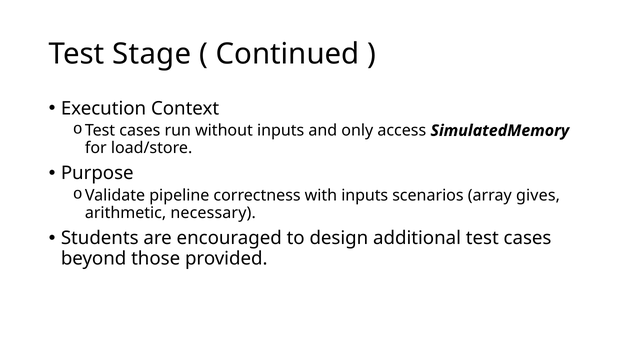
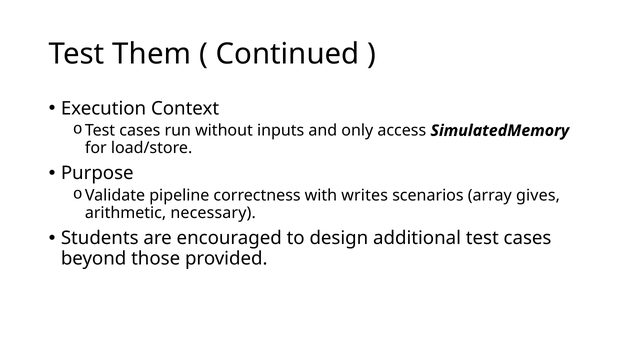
Stage: Stage -> Them (152, 54)
with inputs: inputs -> writes (365, 195)
